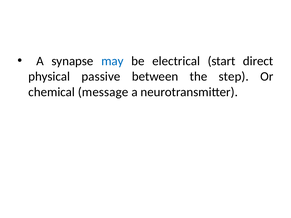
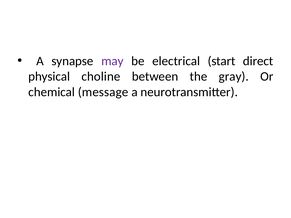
may colour: blue -> purple (112, 61)
passive: passive -> choline (101, 77)
step: step -> gray (234, 77)
